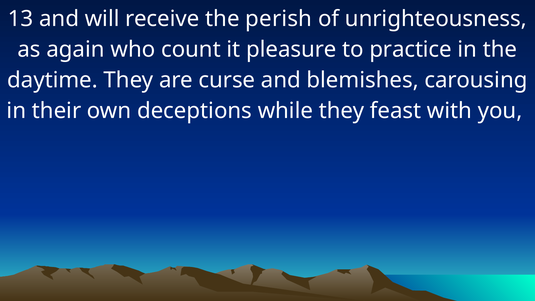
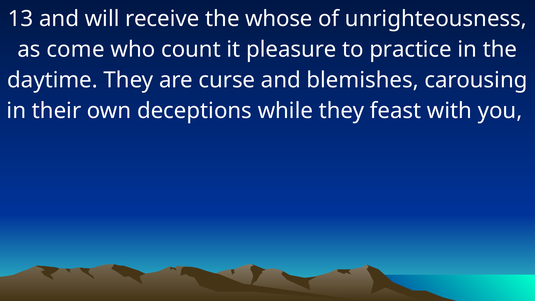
perish: perish -> whose (279, 19)
again: again -> come (75, 49)
